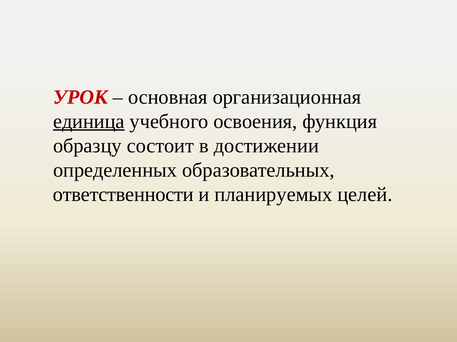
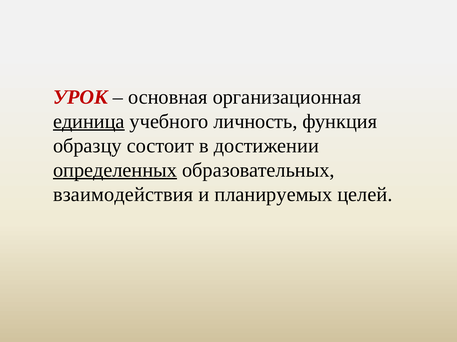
освоения: освоения -> личность (255, 122)
определенных underline: none -> present (115, 170)
ответственности: ответственности -> взаимодействия (123, 195)
